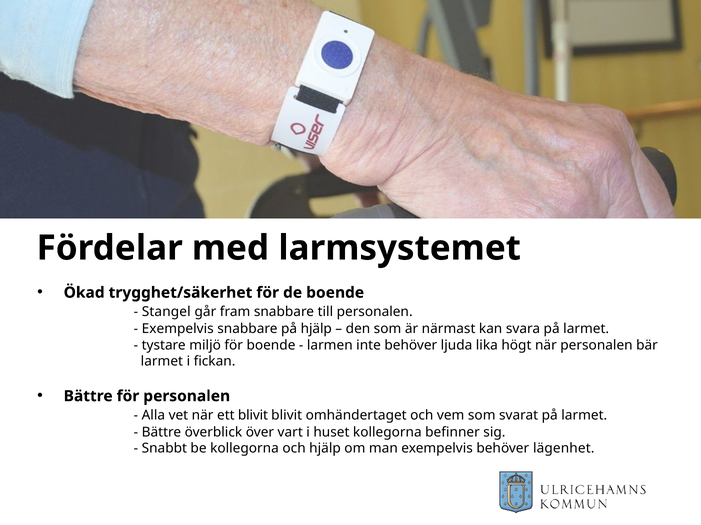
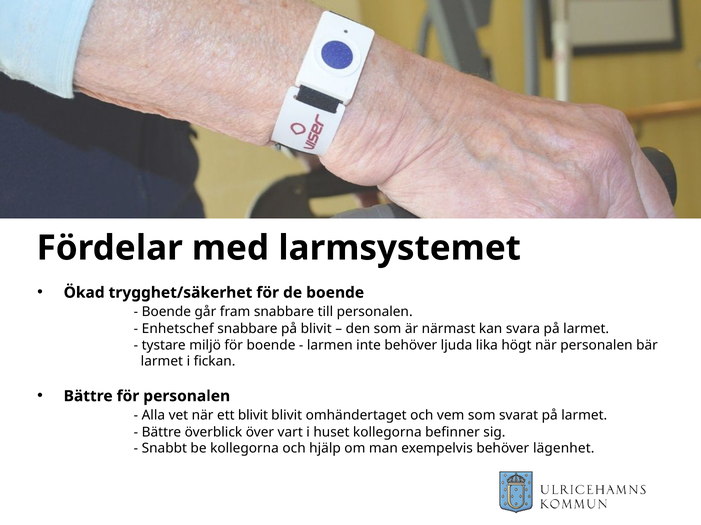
Stangel: Stangel -> Boende (166, 312)
Exempelvis: Exempelvis -> Enhetschef (178, 329)
på hjälp: hjälp -> blivit (316, 329)
